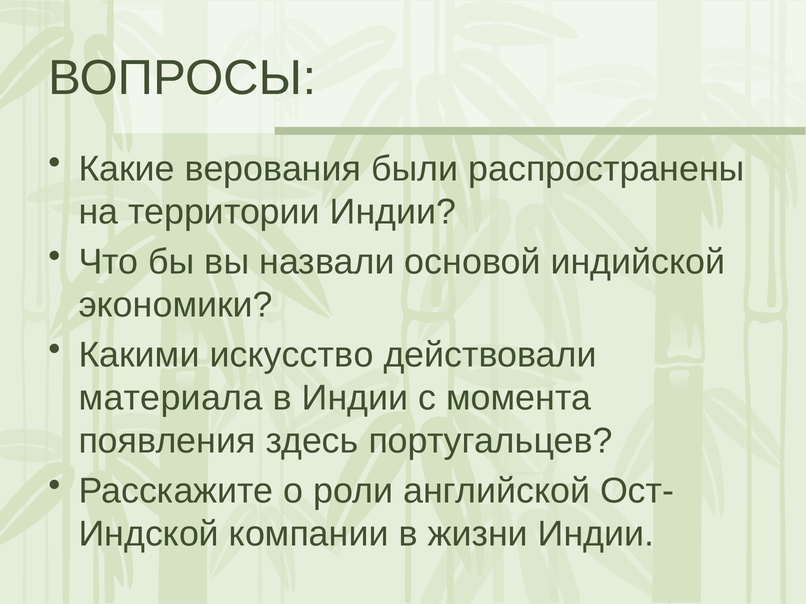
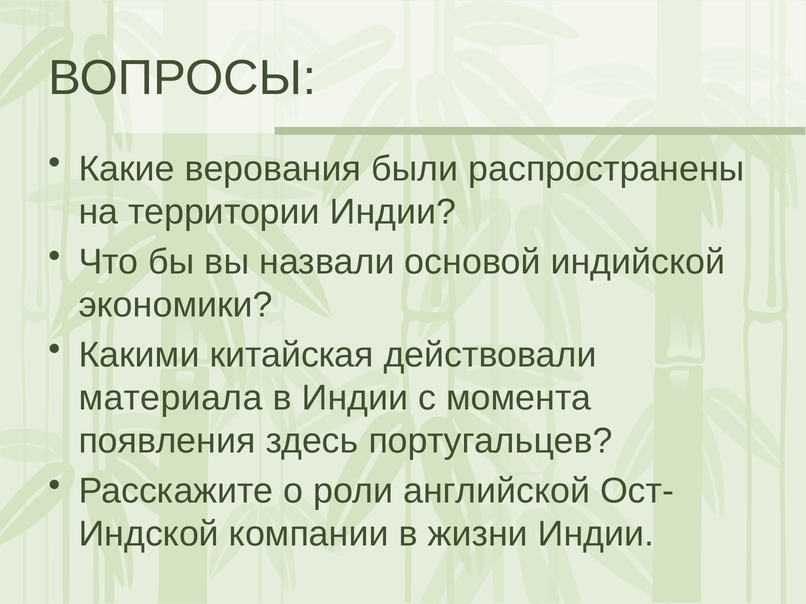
искусство: искусство -> китайская (292, 355)
